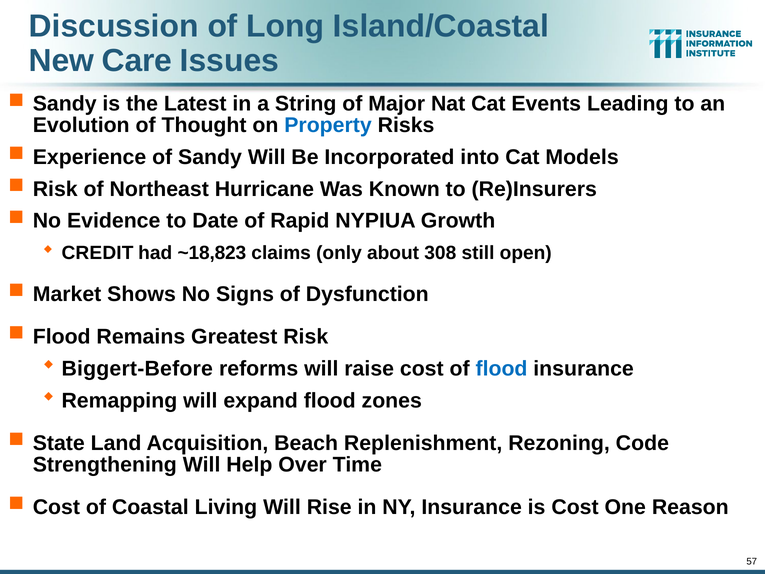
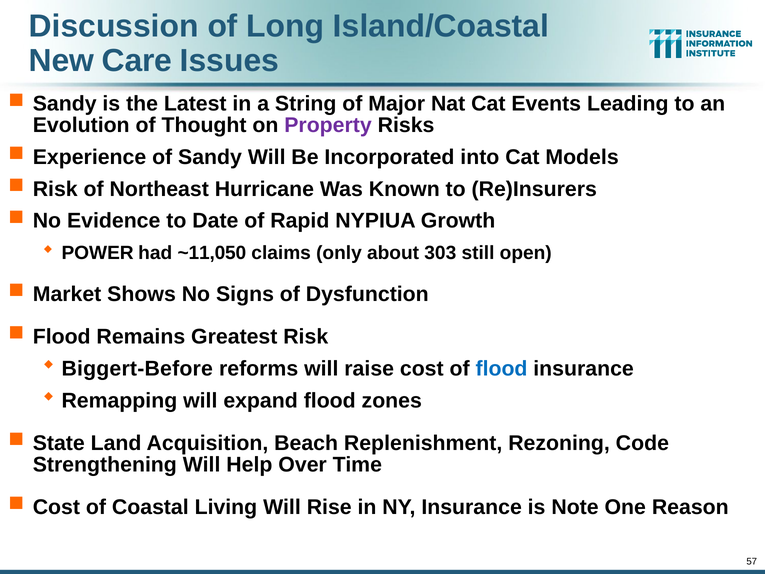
Property colour: blue -> purple (328, 125)
CREDIT: CREDIT -> POWER (98, 253)
~18,823: ~18,823 -> ~11,050 (212, 253)
308: 308 -> 303 (440, 253)
is Cost: Cost -> Note (575, 507)
